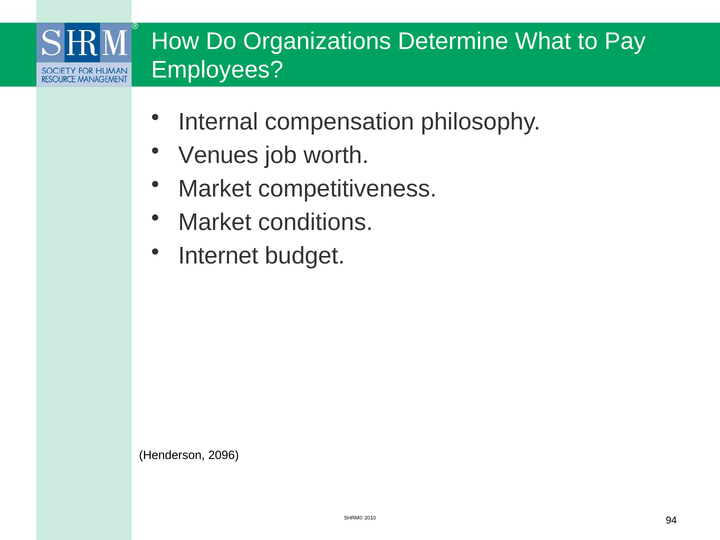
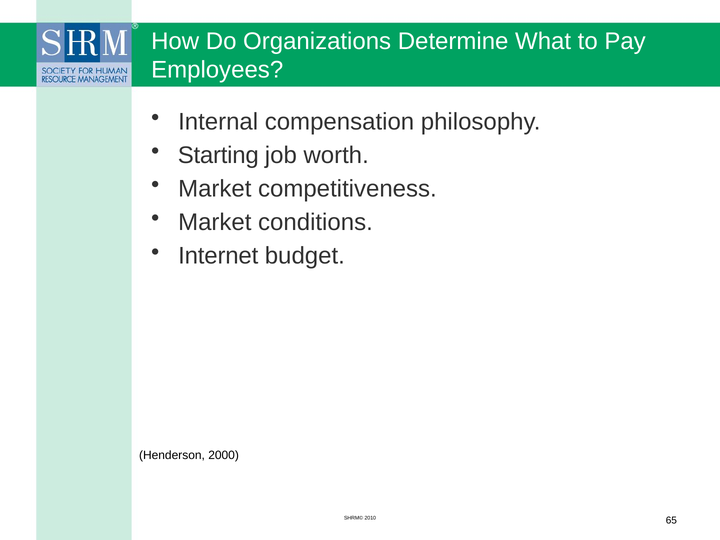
Venues: Venues -> Starting (218, 155)
2096: 2096 -> 2000 (224, 456)
94: 94 -> 65 (671, 520)
